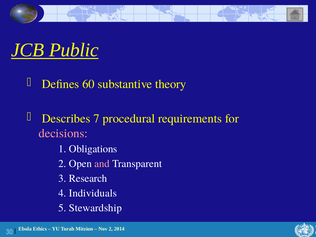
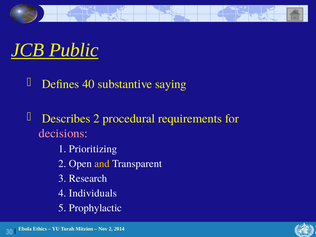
60: 60 -> 40 (88, 84)
theory: theory -> saying (171, 84)
Describes 7: 7 -> 2 (96, 118)
Obligations: Obligations -> Prioritizing (93, 149)
and colour: pink -> yellow (102, 164)
Stewardship: Stewardship -> Prophylactic (95, 208)
